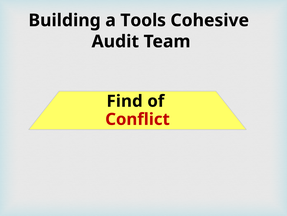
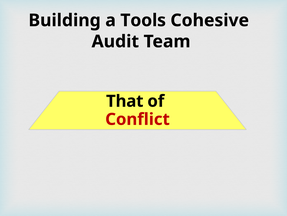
Find: Find -> That (125, 101)
